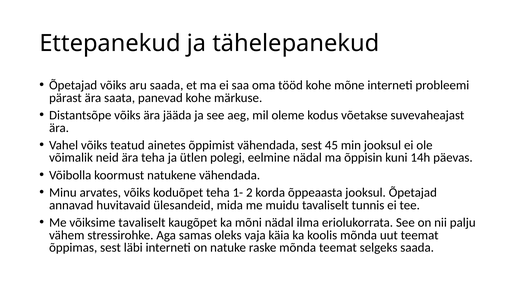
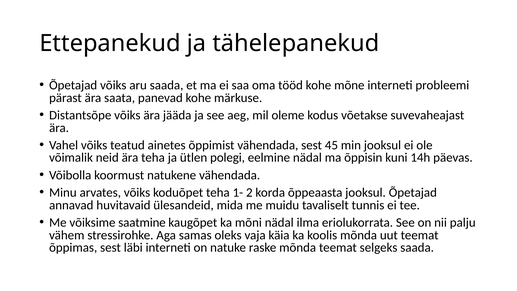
võiksime tavaliselt: tavaliselt -> saatmine (142, 222)
